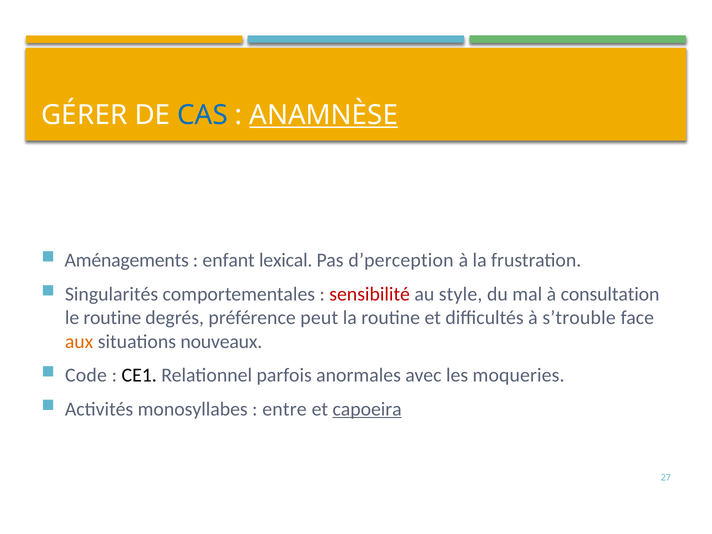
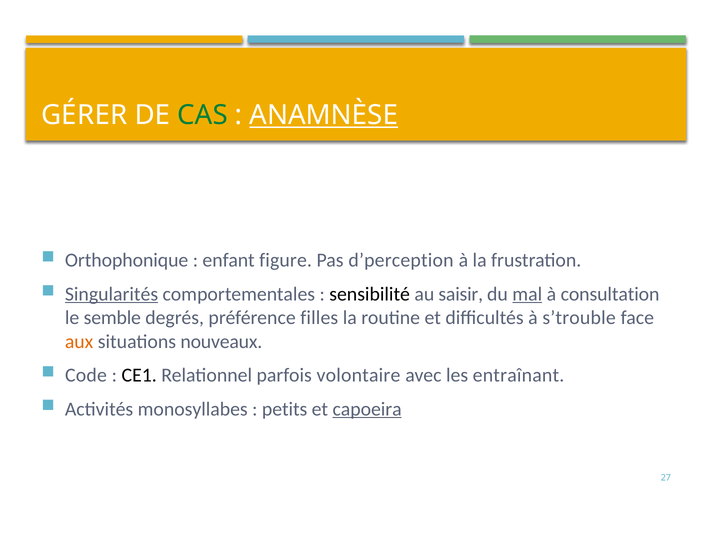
CAS colour: blue -> green (203, 115)
Aménagements: Aménagements -> Orthophonique (127, 260)
lexical: lexical -> figure (286, 260)
Singularités underline: none -> present (112, 294)
sensibilité colour: red -> black (370, 294)
style: style -> saisir (461, 294)
mal underline: none -> present (527, 294)
le routine: routine -> semble (112, 318)
peut: peut -> filles (319, 318)
anormales: anormales -> volontaire (358, 375)
moqueries: moqueries -> entraînant (519, 375)
entre: entre -> petits (285, 409)
